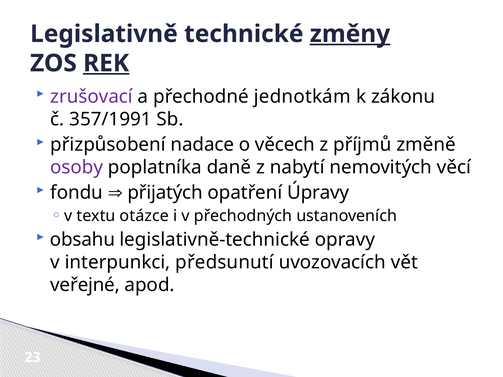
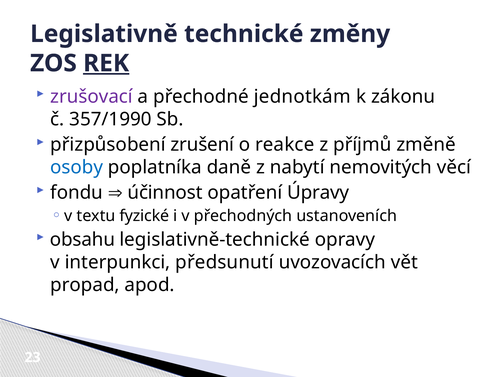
změny underline: present -> none (350, 34)
357/1991: 357/1991 -> 357/1990 (110, 119)
nadace: nadace -> zrušení (202, 145)
věcech: věcech -> reakce (285, 145)
osoby colour: purple -> blue (77, 167)
přijatých: přijatých -> účinnost (165, 193)
otázce: otázce -> fyzické (144, 216)
veřejné: veřejné -> propad (85, 285)
